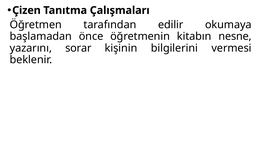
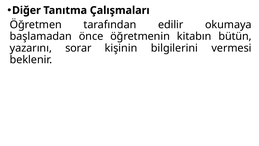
Çizen: Çizen -> Diğer (26, 10)
nesne: nesne -> bütün (235, 36)
